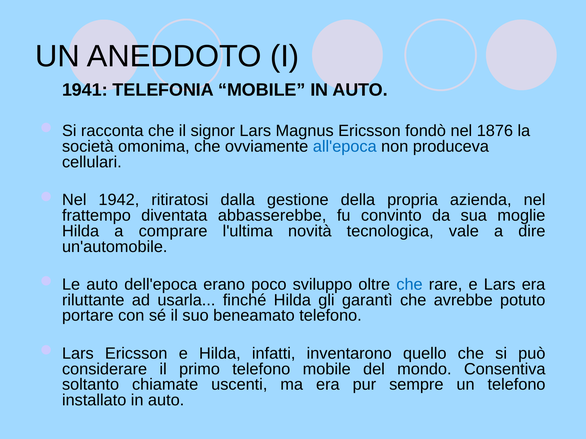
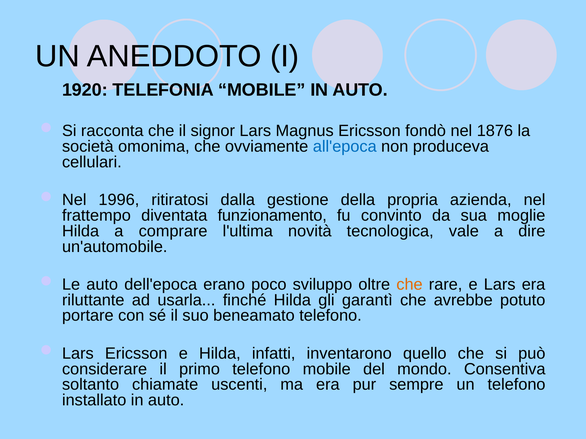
1941: 1941 -> 1920 (85, 90)
1942: 1942 -> 1996 (119, 200)
abbasserebbe: abbasserebbe -> funzionamento (272, 216)
che colour: blue -> orange (409, 285)
